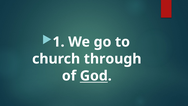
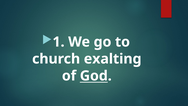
through: through -> exalting (113, 59)
